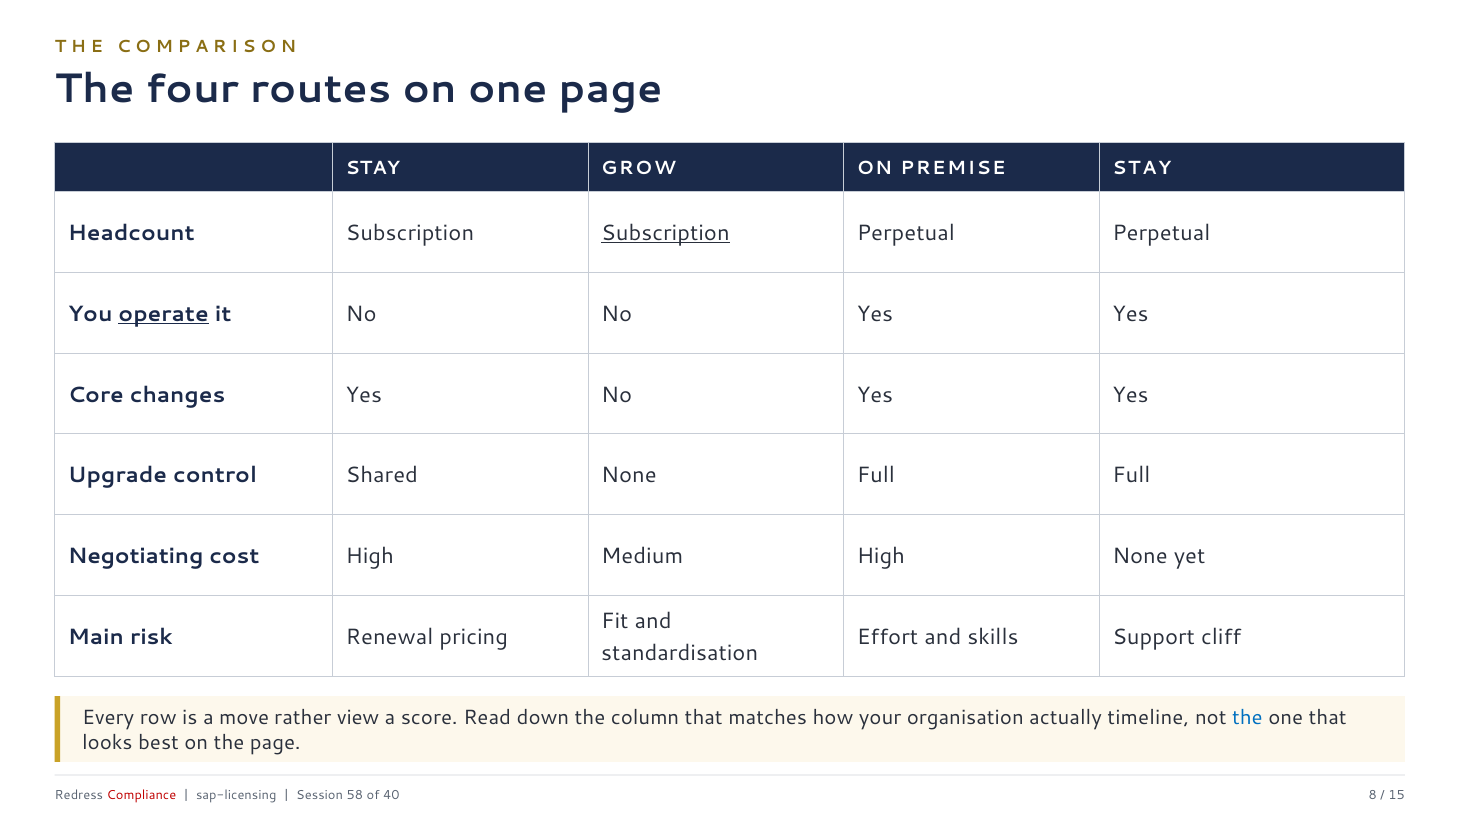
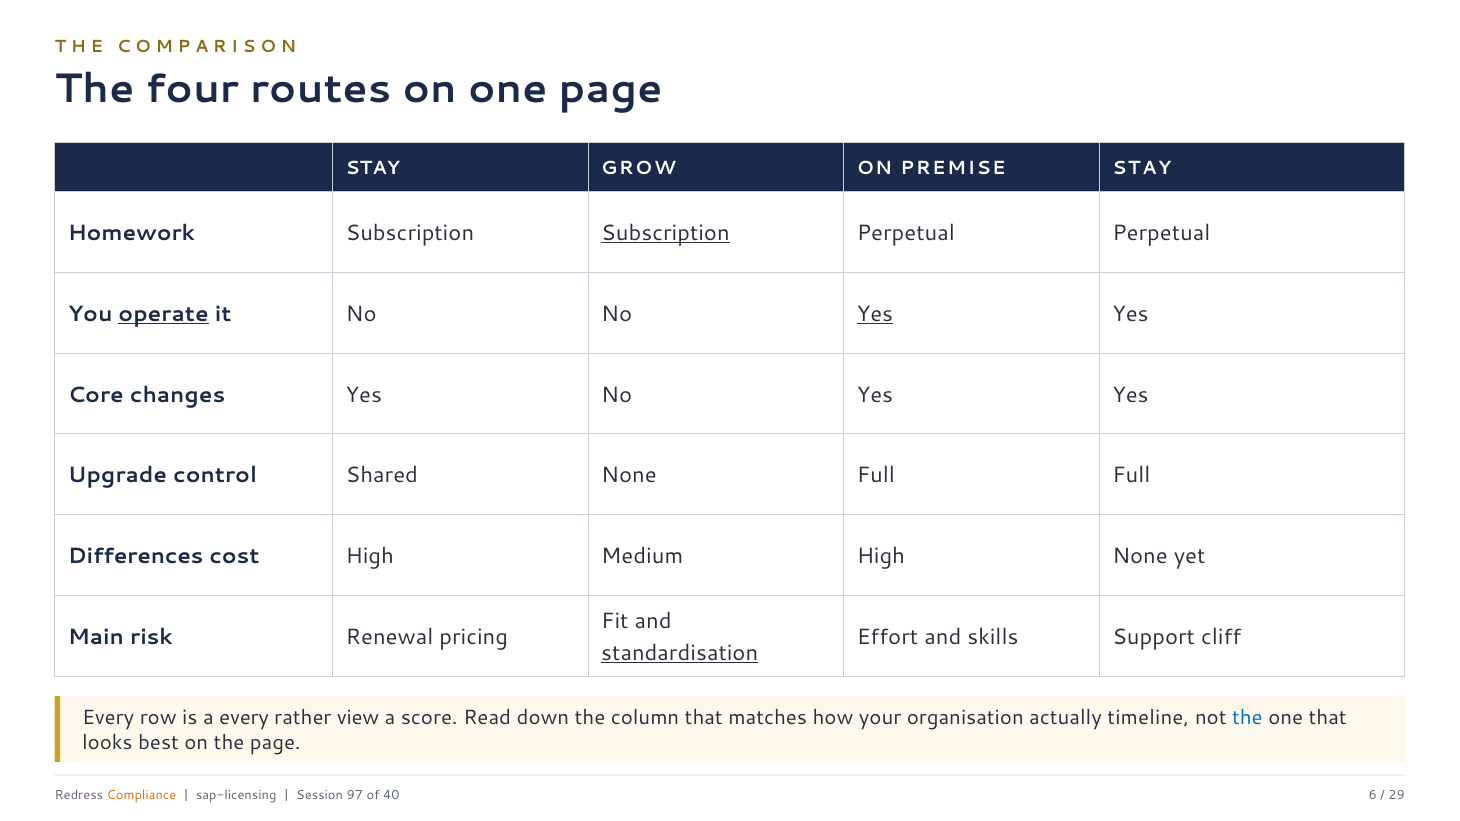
Headcount: Headcount -> Homework (131, 233)
Yes underline: none -> present (875, 314)
Negotiating: Negotiating -> Differences (136, 557)
standardisation underline: none -> present (680, 653)
a move: move -> every (244, 718)
Compliance colour: red -> orange (141, 796)
58: 58 -> 97 (355, 796)
8: 8 -> 6 (1373, 796)
15: 15 -> 29 (1397, 796)
